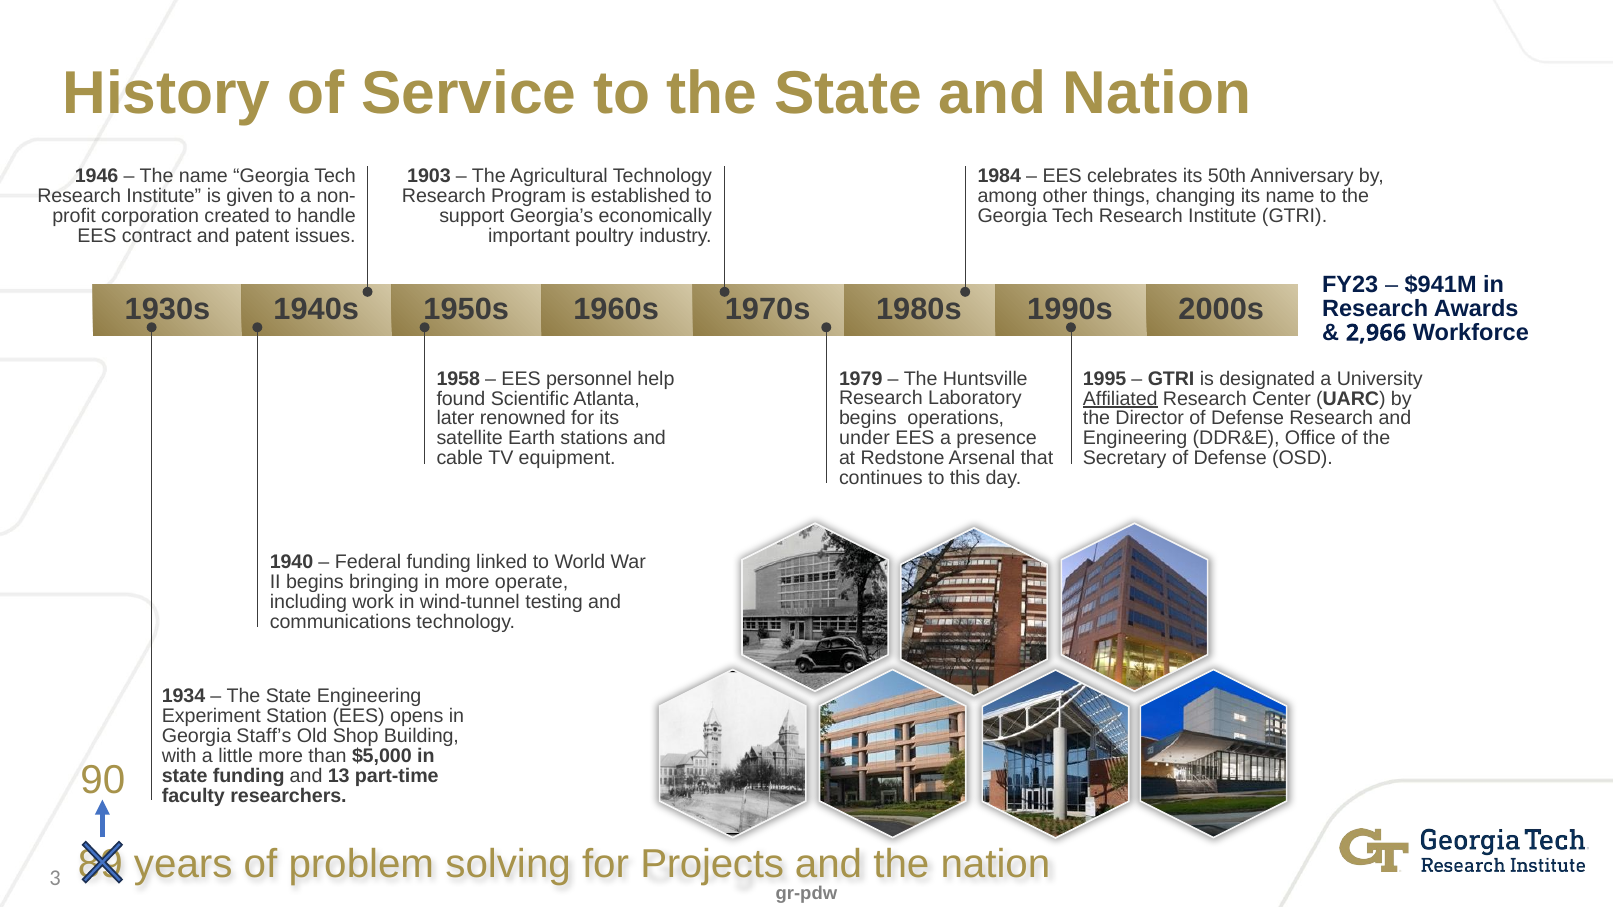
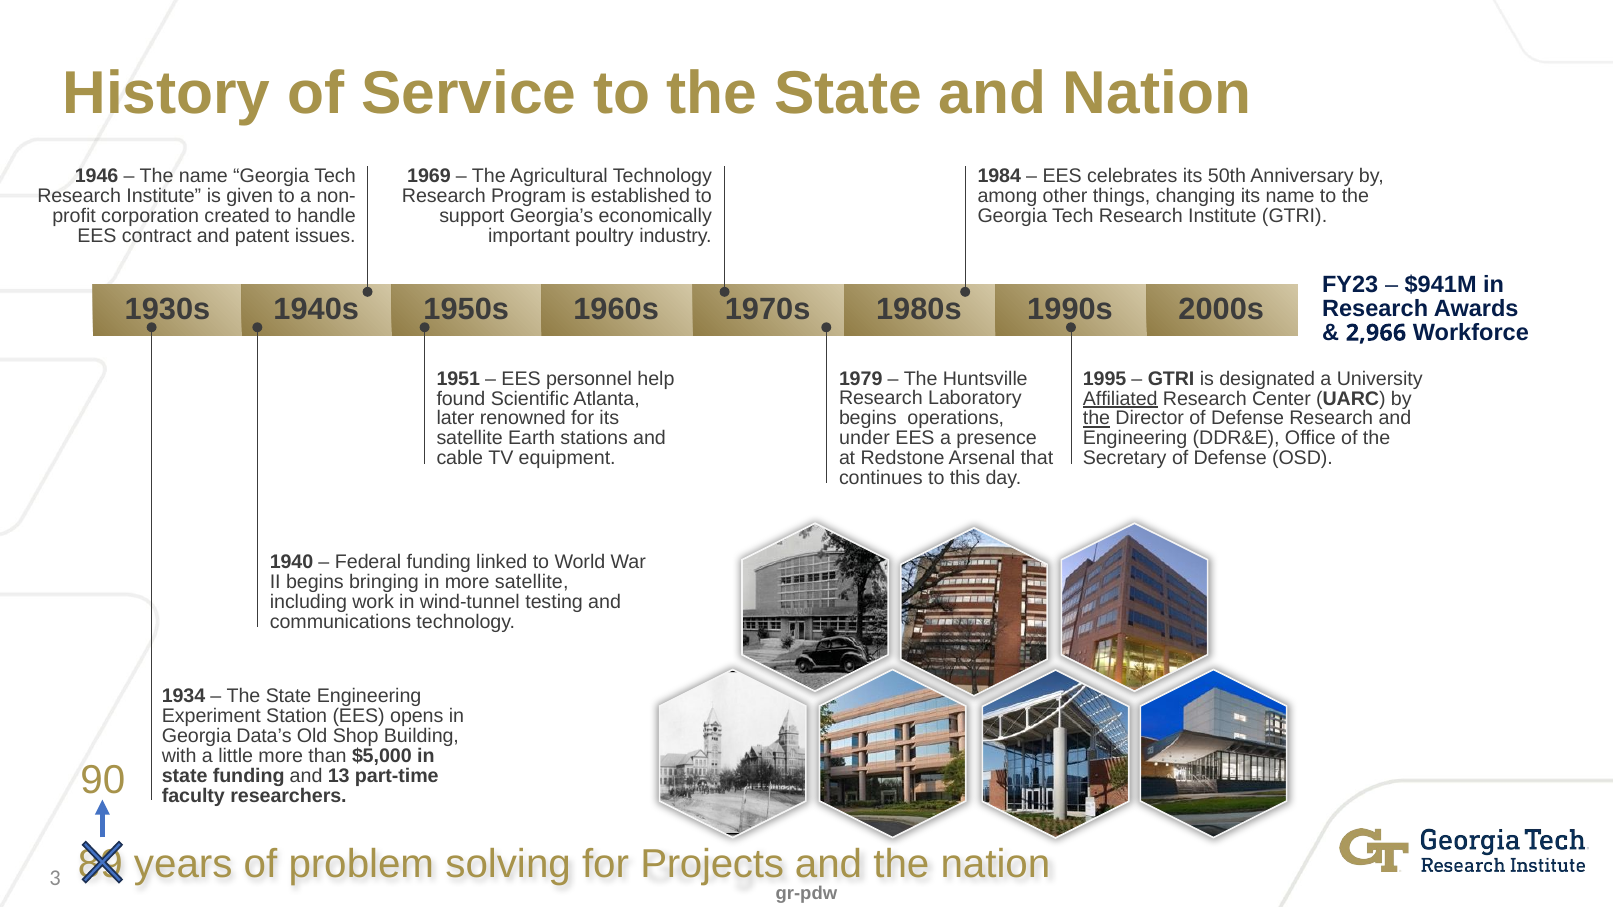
1903: 1903 -> 1969 (429, 176)
1958: 1958 -> 1951 (458, 379)
the underline: none -> present (1096, 419)
more operate: operate -> satellite (532, 582)
Staff’s: Staff’s -> Data’s (264, 736)
